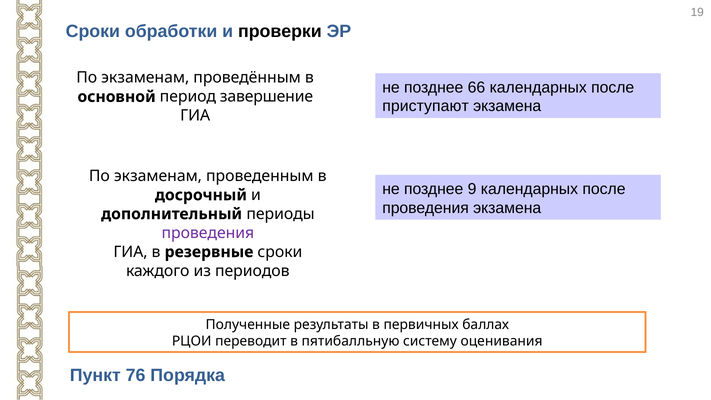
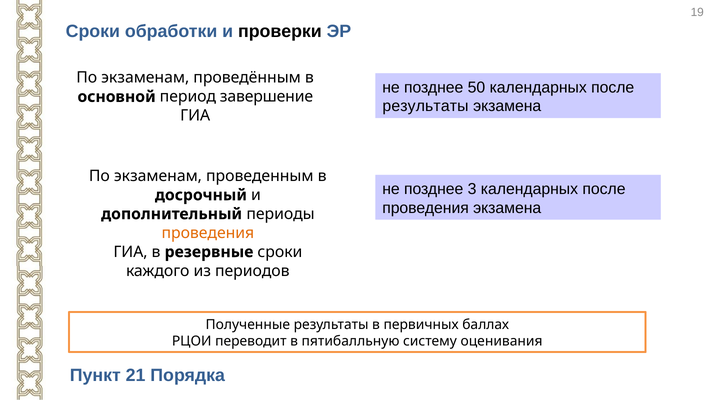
66: 66 -> 50 (476, 87)
приступают: приступают -> результаты (425, 106)
9: 9 -> 3 (472, 189)
проведения colour: purple -> orange (208, 233)
76: 76 -> 21 (136, 375)
